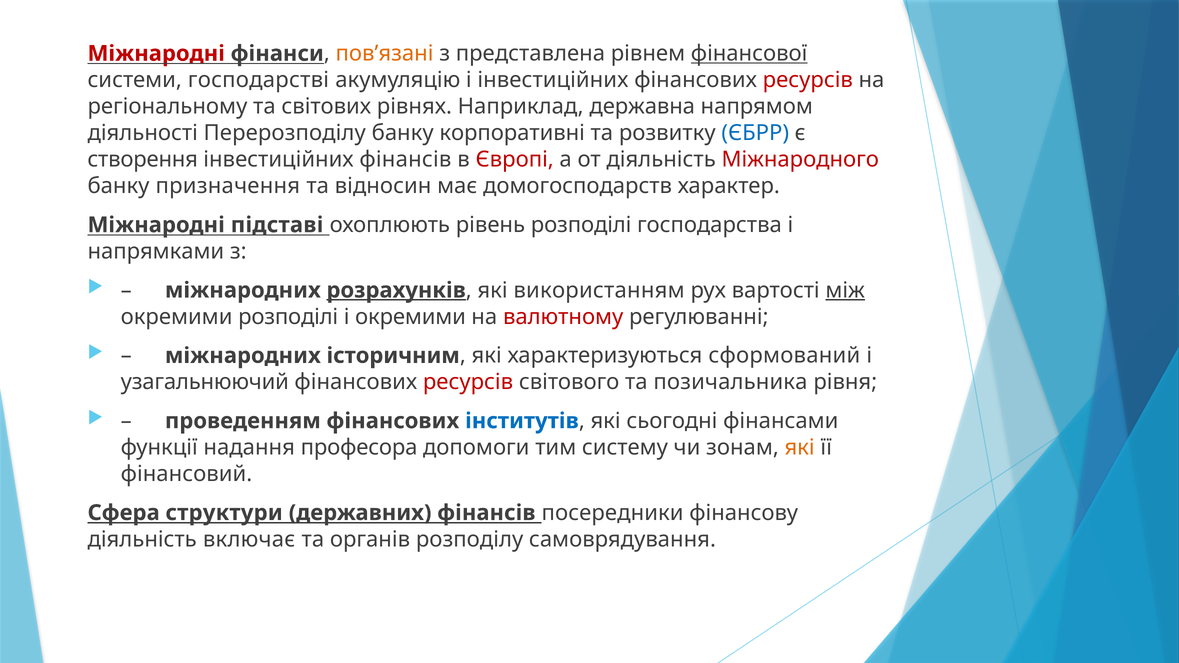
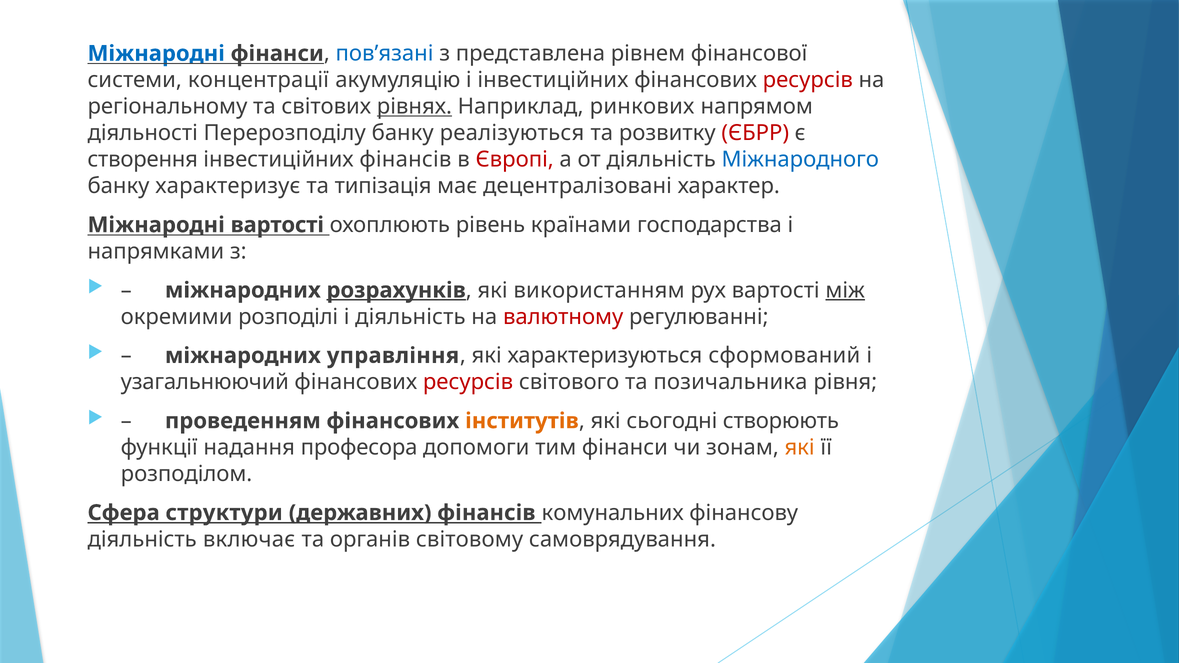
Міжнародні colour: red -> blue (156, 54)
пов’язані colour: orange -> blue (385, 54)
фінансової underline: present -> none (749, 54)
господарстві: господарстві -> концентрації (258, 80)
рівнях underline: none -> present (414, 107)
державна: державна -> ринкових (642, 107)
корпоративні: корпоративні -> реалізуються (512, 133)
ЄБРР colour: blue -> red (755, 133)
Міжнародного colour: red -> blue (800, 160)
призначення: призначення -> характеризує (228, 186)
відносин: відносин -> типізація (383, 186)
домогосподарств: домогосподарств -> децентралізовані (577, 186)
Міжнародні підставі: підставі -> вартості (277, 225)
рівень розподілі: розподілі -> країнами (581, 225)
і окремими: окремими -> діяльність (410, 317)
історичним: історичним -> управління (393, 356)
інститутів colour: blue -> orange (522, 421)
фінансами: фінансами -> створюють (781, 421)
тим систему: систему -> фінанси (625, 448)
фінансовий: фінансовий -> розподілом (187, 474)
посередники: посередники -> комунальних (613, 513)
розподілу: розподілу -> світовому (470, 539)
